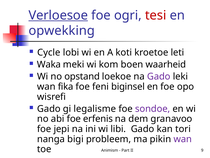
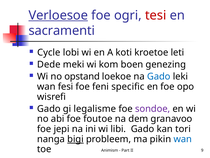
opwekking: opwekking -> sacramenti (62, 31)
Waka: Waka -> Dede (49, 64)
waarheid: waarheid -> genezing (166, 64)
Gado colour: purple -> blue (159, 76)
fika: fika -> fesi (66, 86)
biginsel: biginsel -> specific (128, 86)
erfenis: erfenis -> foutoe (98, 119)
bigi underline: none -> present (75, 139)
wan colour: purple -> blue (183, 139)
